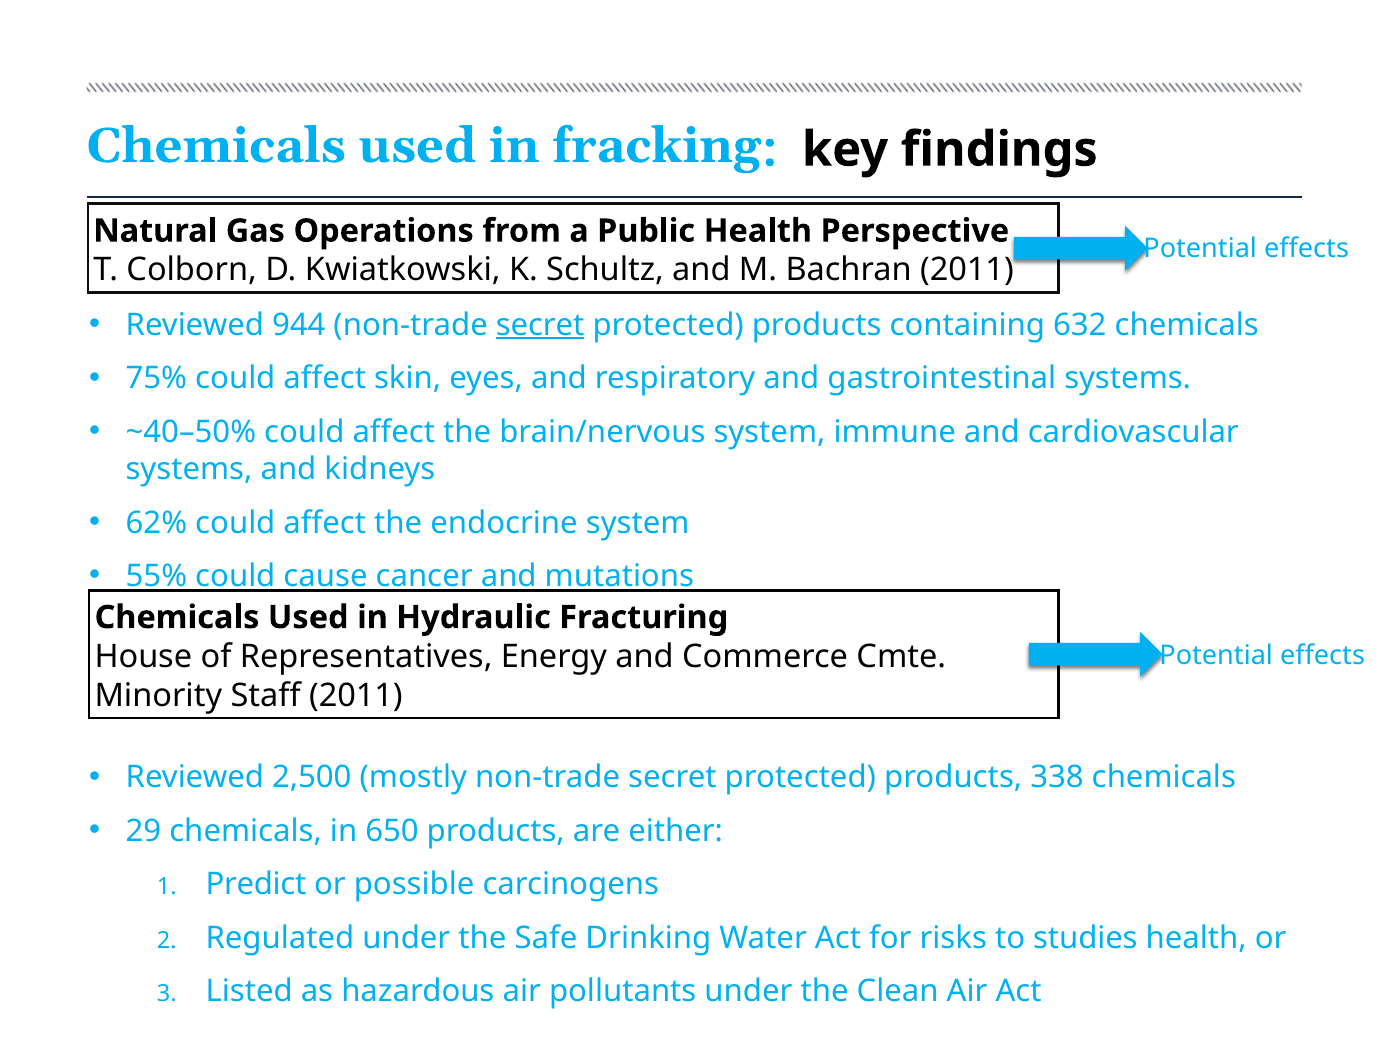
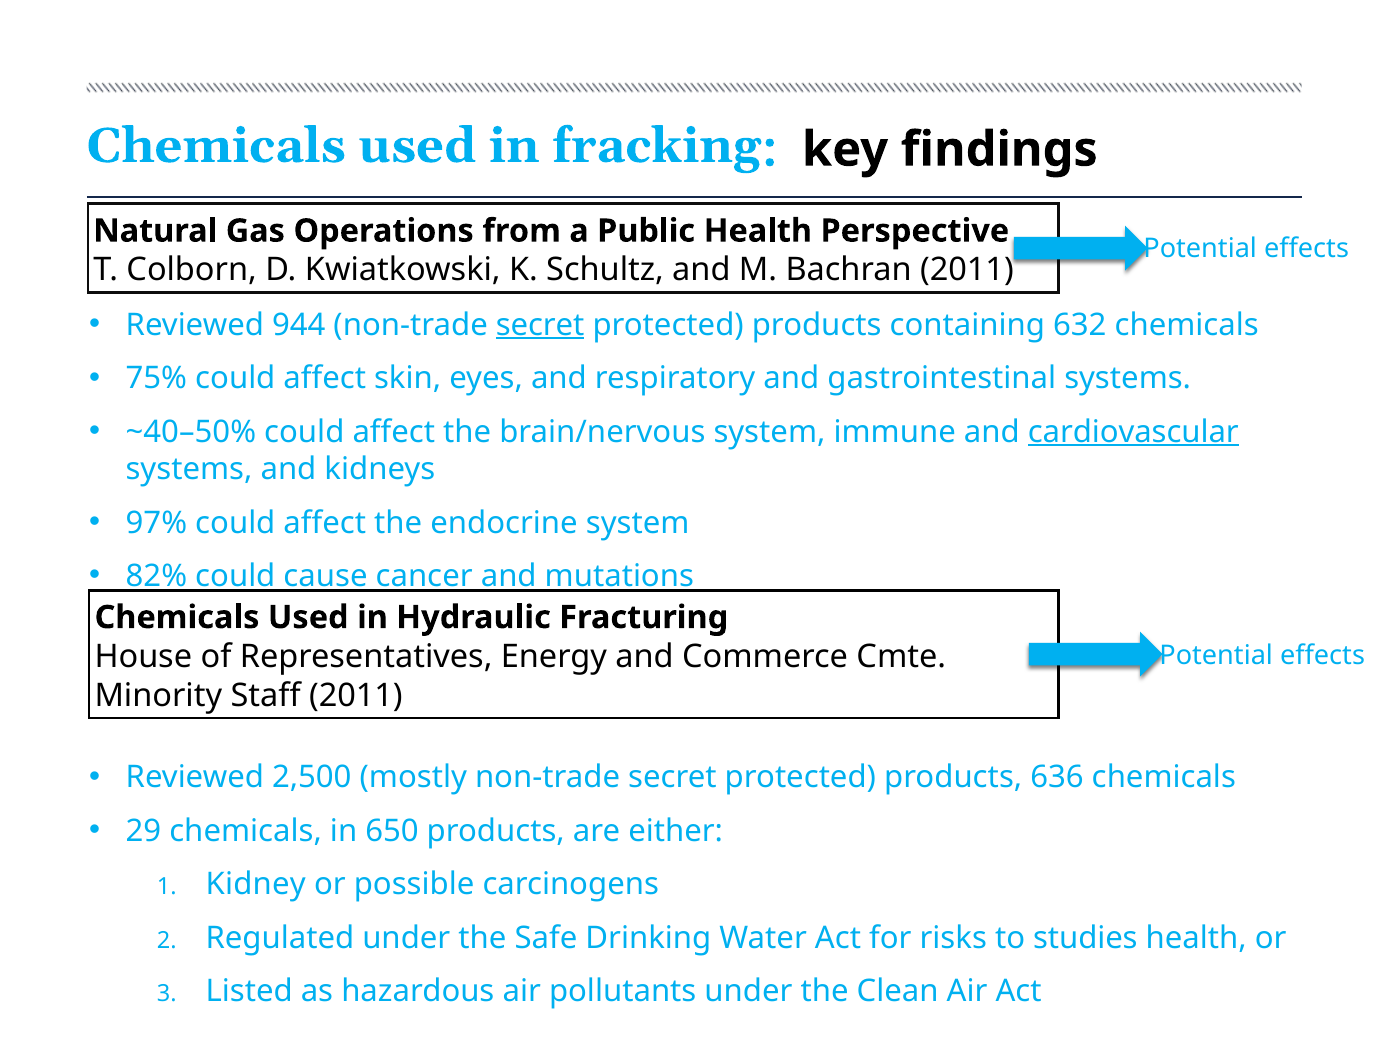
cardiovascular underline: none -> present (1133, 432)
62%: 62% -> 97% (156, 523)
55%: 55% -> 82% (156, 577)
338: 338 -> 636 (1057, 778)
Predict: Predict -> Kidney (256, 885)
